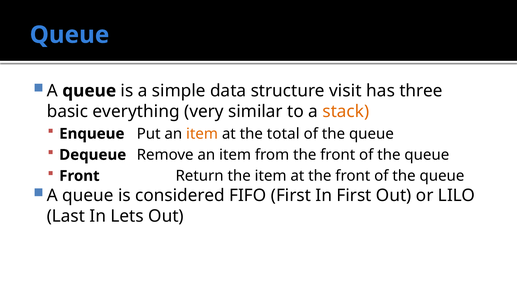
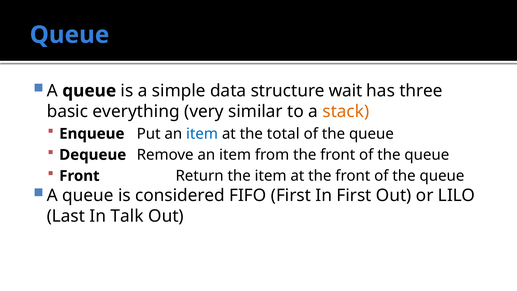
visit: visit -> wait (346, 91)
item colour: orange -> blue (202, 134)
Lets: Lets -> Talk (127, 216)
